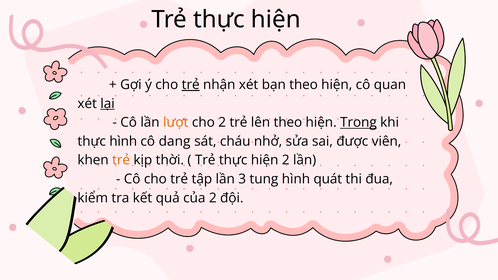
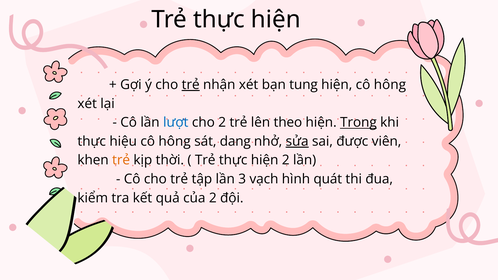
bạn theo: theo -> tung (304, 85)
hiện cô quan: quan -> hông (390, 85)
lại underline: present -> none (108, 104)
lượt colour: orange -> blue (176, 122)
thực hình: hình -> hiệu (123, 141)
dang: dang -> hông (175, 141)
cháu: cháu -> dang (235, 141)
sửa underline: none -> present (297, 141)
tung: tung -> vạch (264, 179)
